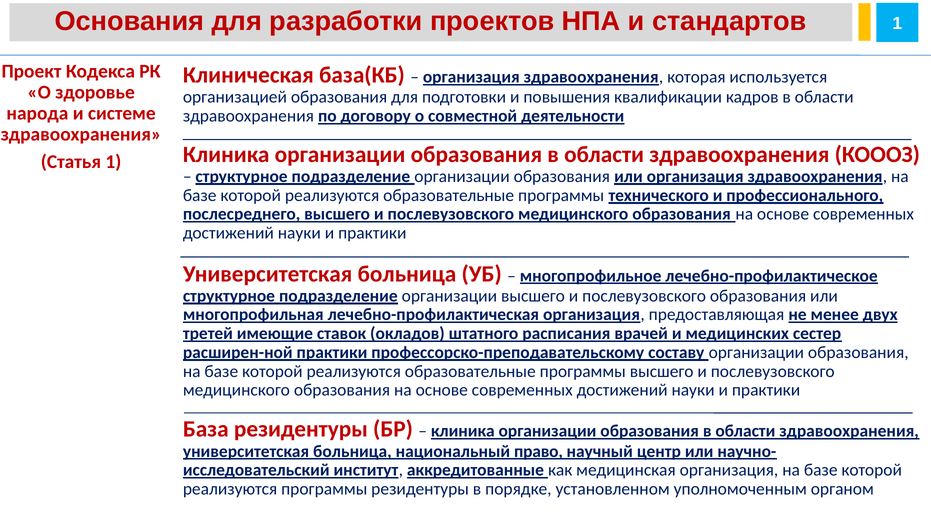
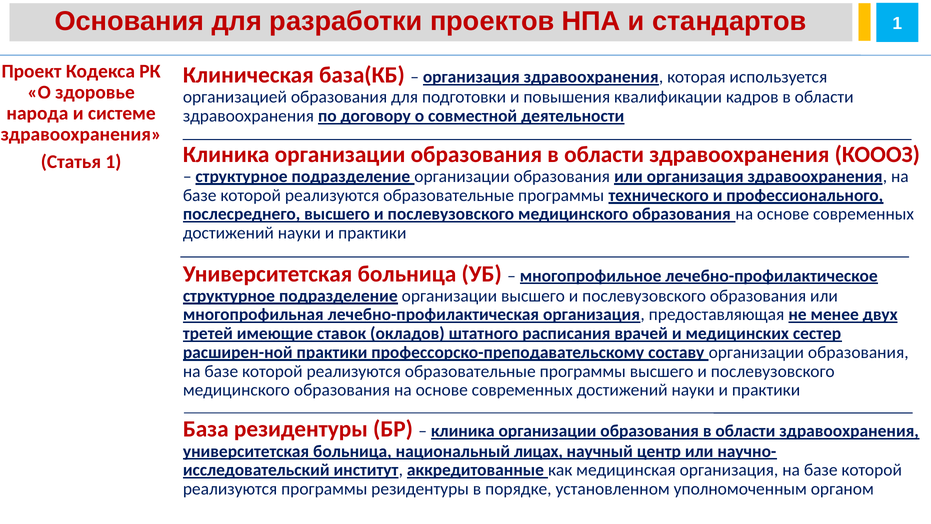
право: право -> лицах (538, 451)
